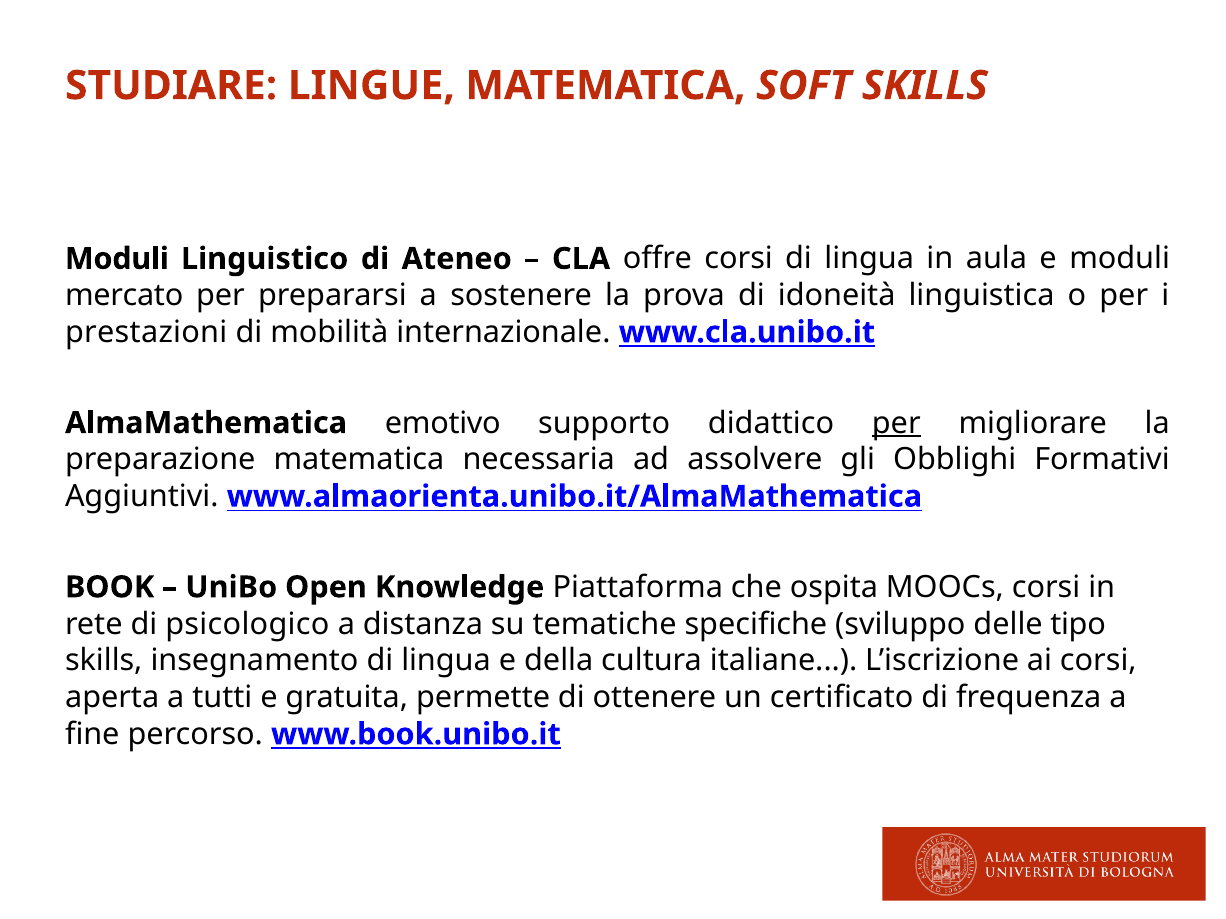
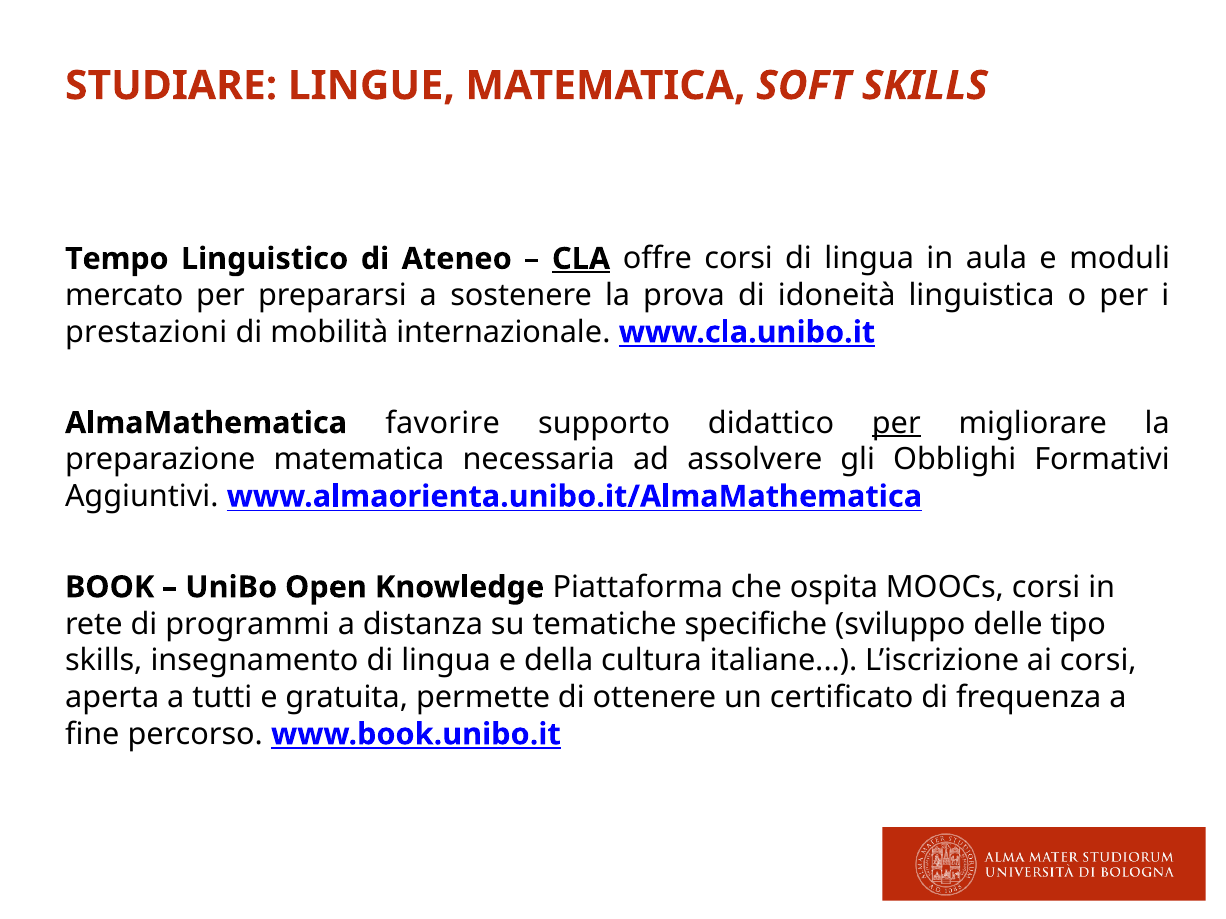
Moduli: Moduli -> Tempo (117, 259)
CLA underline: none -> present (581, 259)
emotivo: emotivo -> favorire (443, 423)
psicologico: psicologico -> programmi (248, 624)
